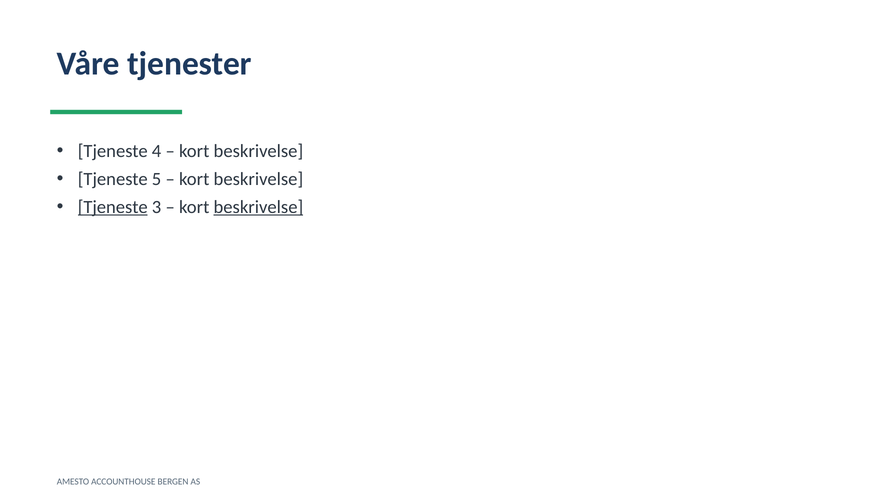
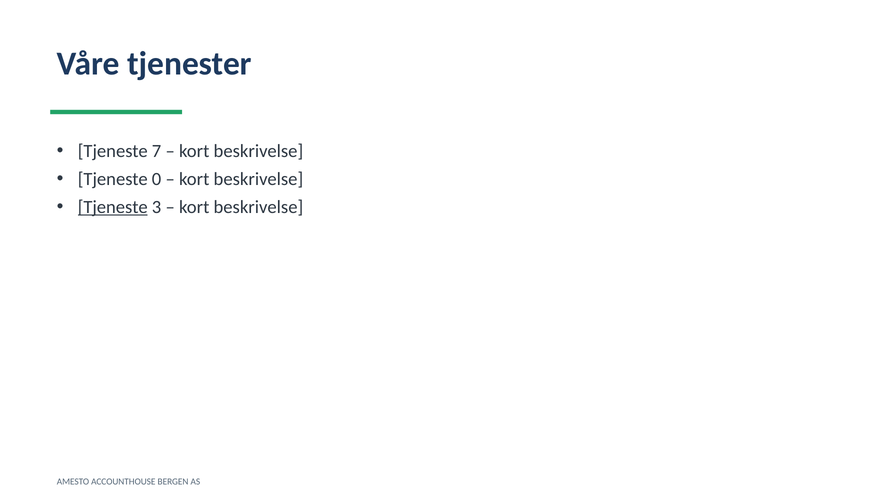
4: 4 -> 7 (157, 151)
5: 5 -> 0 (157, 179)
beskrivelse underline: present -> none (258, 207)
